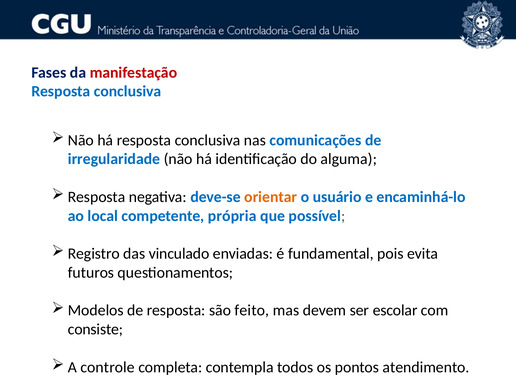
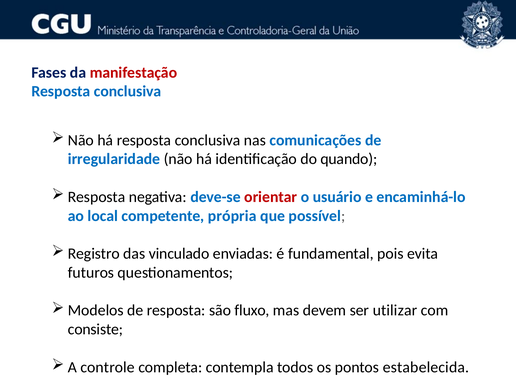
alguma: alguma -> quando (349, 159)
orientar colour: orange -> red (271, 197)
feito: feito -> fluxo (252, 310)
escolar: escolar -> utilizar (395, 310)
atendimento: atendimento -> estabelecida (426, 367)
